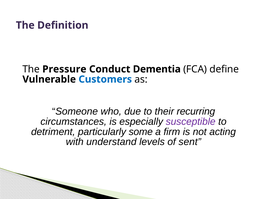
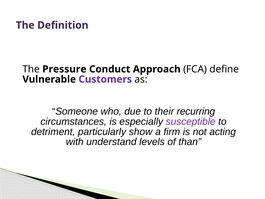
Dementia: Dementia -> Approach (157, 69)
Customers colour: blue -> purple (105, 79)
some: some -> show (141, 132)
sent: sent -> than (190, 142)
